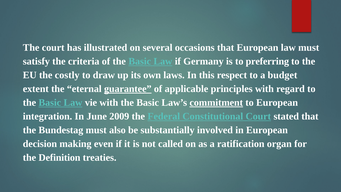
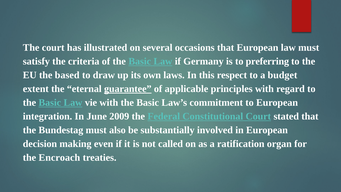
costly: costly -> based (67, 75)
commitment underline: present -> none (216, 103)
Definition: Definition -> Encroach (59, 157)
